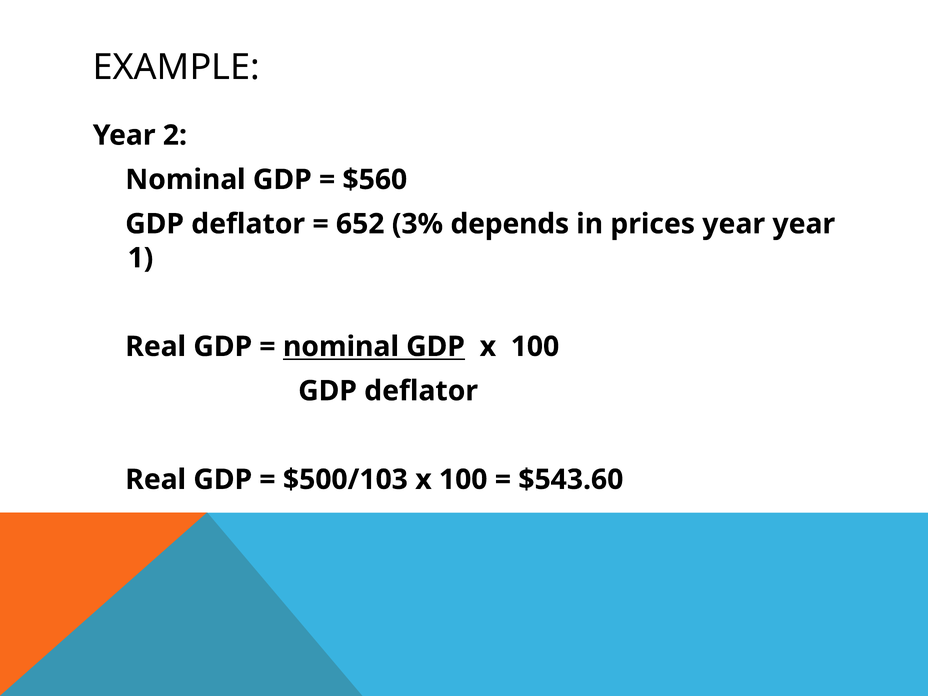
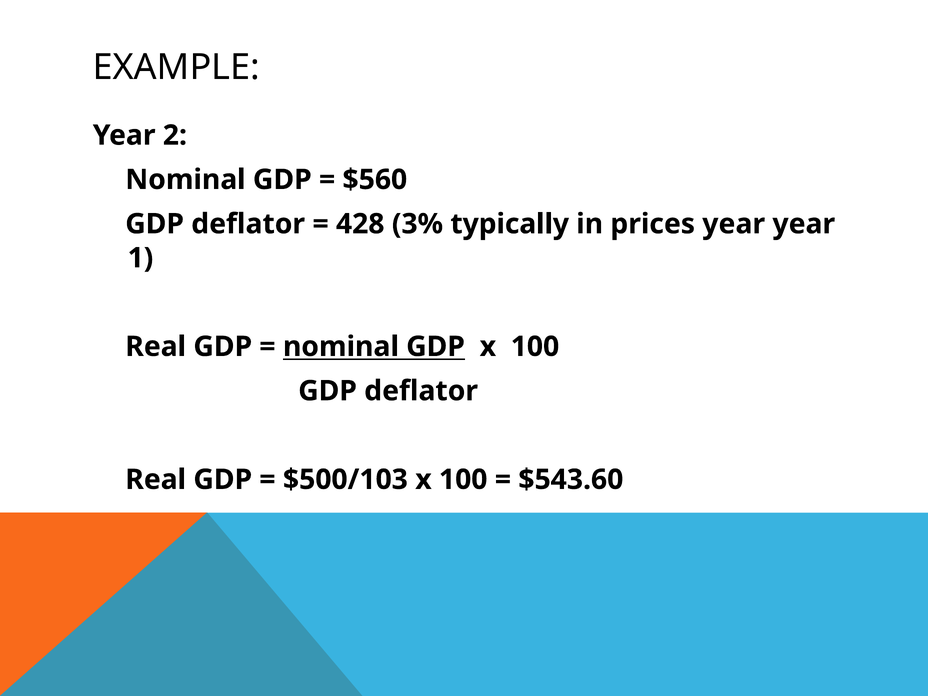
652: 652 -> 428 (360, 224)
depends: depends -> typically (510, 224)
